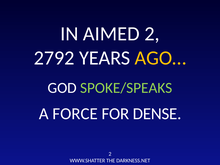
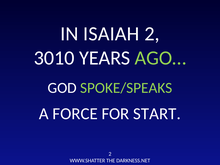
AIMED: AIMED -> ISAIAH (111, 34)
2792: 2792 -> 3010 (54, 58)
AGO… colour: yellow -> light green (160, 58)
DENSE: DENSE -> START (157, 114)
